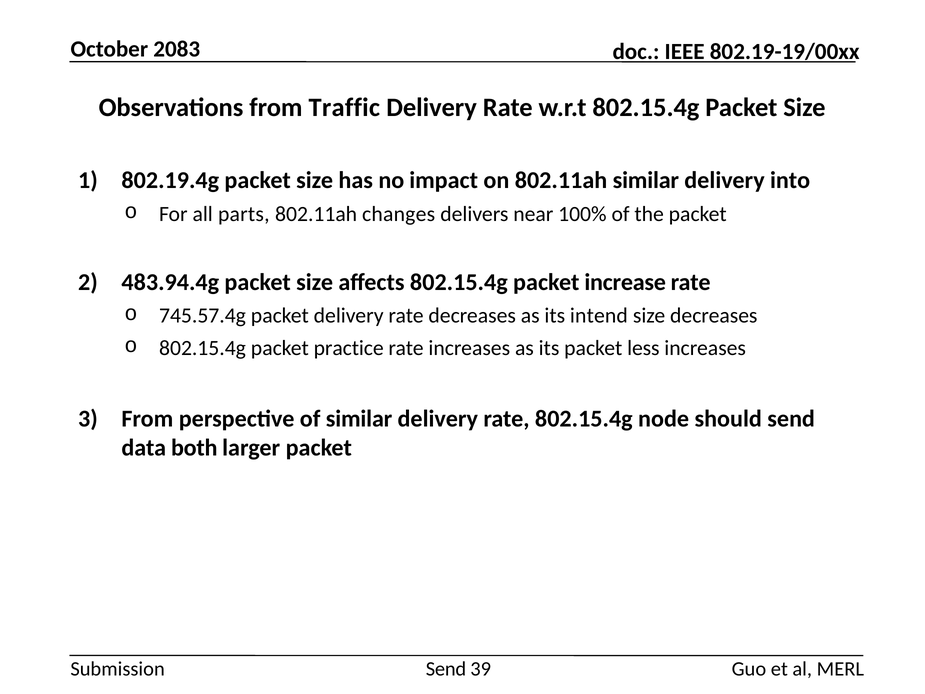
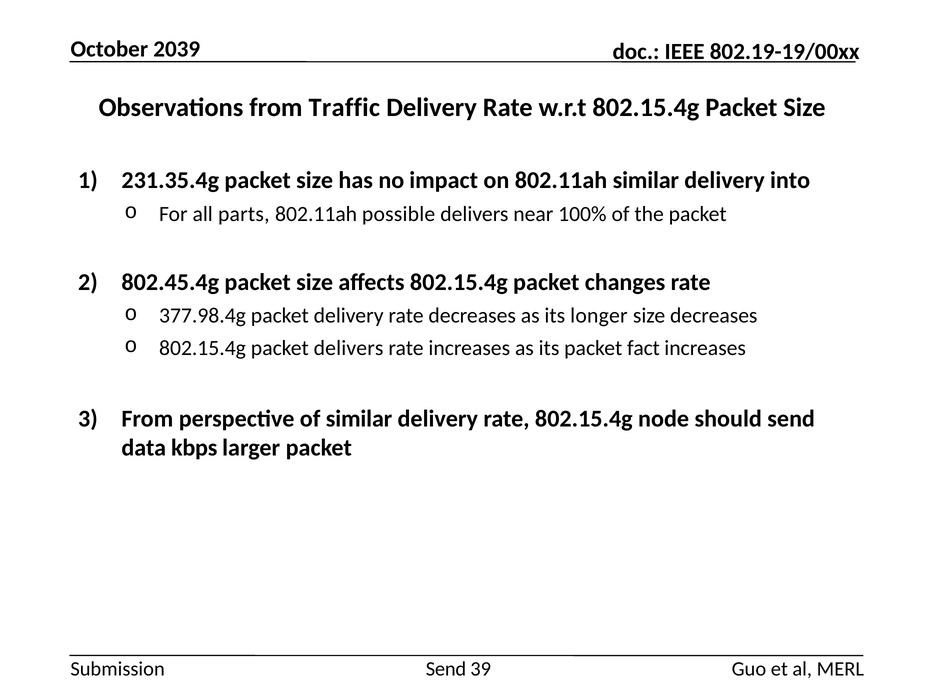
2083: 2083 -> 2039 (177, 49)
802.19.4g: 802.19.4g -> 231.35.4g (170, 180)
changes: changes -> possible (399, 214)
483.94.4g: 483.94.4g -> 802.45.4g (170, 282)
increase: increase -> changes (625, 282)
745.57.4g: 745.57.4g -> 377.98.4g (202, 316)
intend: intend -> longer (599, 316)
packet practice: practice -> delivers (349, 348)
less: less -> fact (643, 348)
both: both -> kbps (194, 448)
